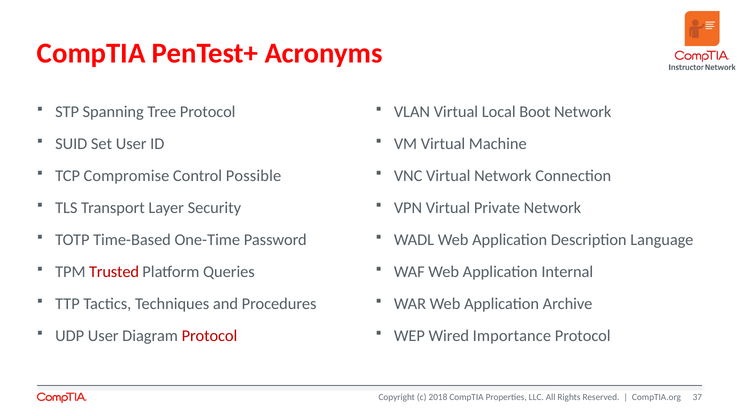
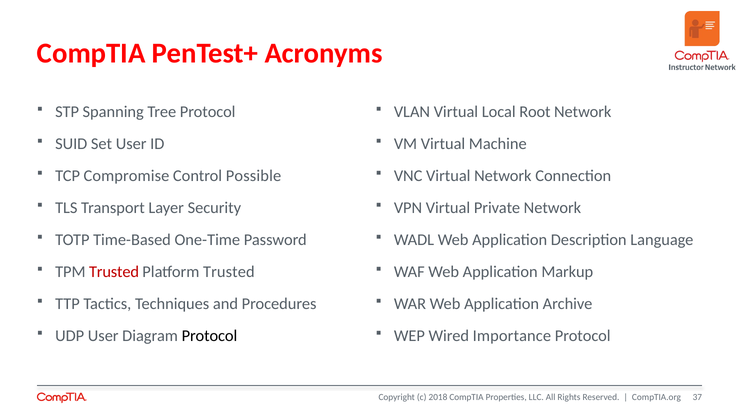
Boot: Boot -> Root (535, 112)
Platform Queries: Queries -> Trusted (229, 272)
Internal: Internal -> Markup (567, 272)
Protocol colour: red -> black (209, 336)
